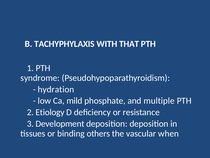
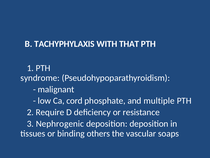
hydration: hydration -> malignant (56, 89)
mild: mild -> cord (74, 101)
Etiology: Etiology -> Require (50, 112)
Development: Development -> Nephrogenic (60, 123)
when: when -> soaps (169, 133)
